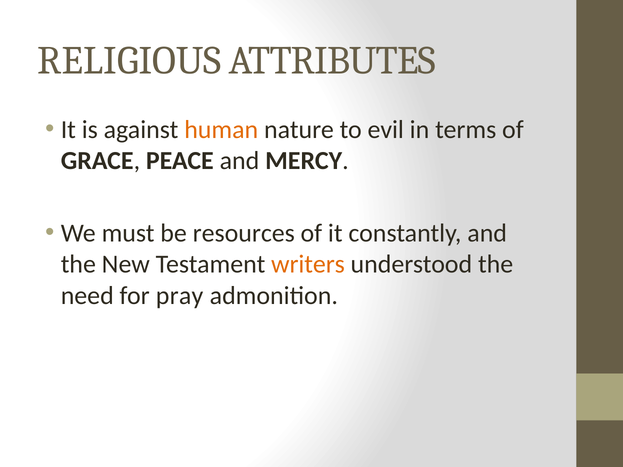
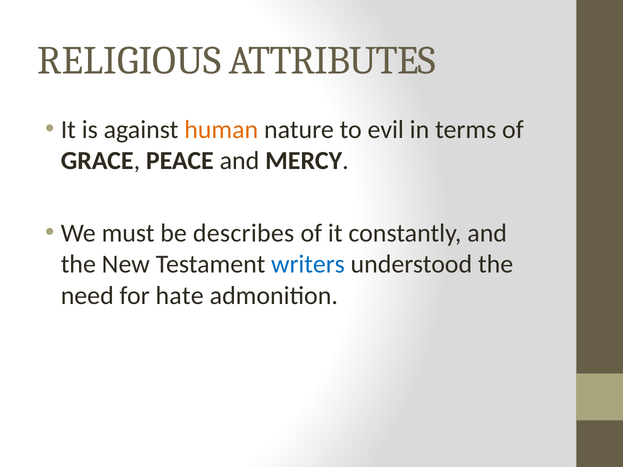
resources: resources -> describes (244, 233)
writers colour: orange -> blue (308, 265)
pray: pray -> hate (180, 296)
